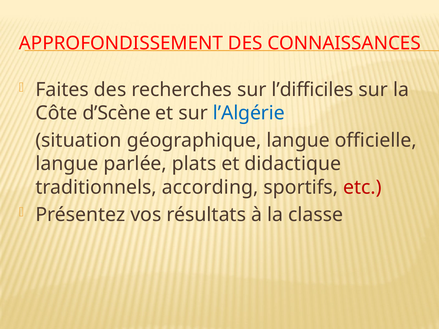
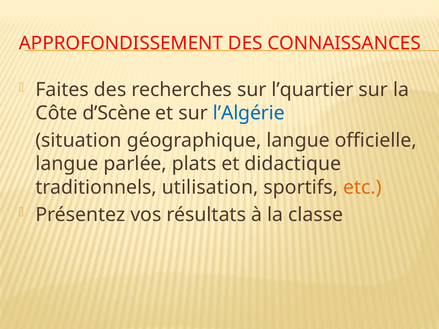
l’difficiles: l’difficiles -> l’quartier (313, 90)
according: according -> utilisation (210, 187)
etc colour: red -> orange (363, 187)
